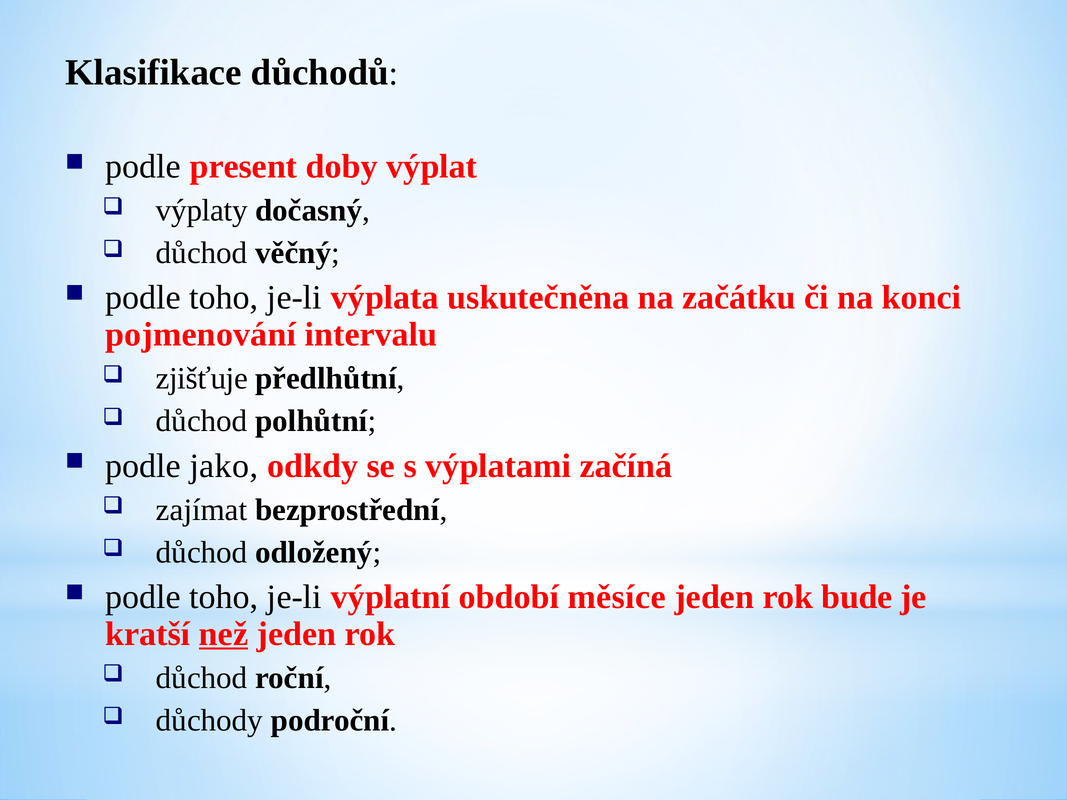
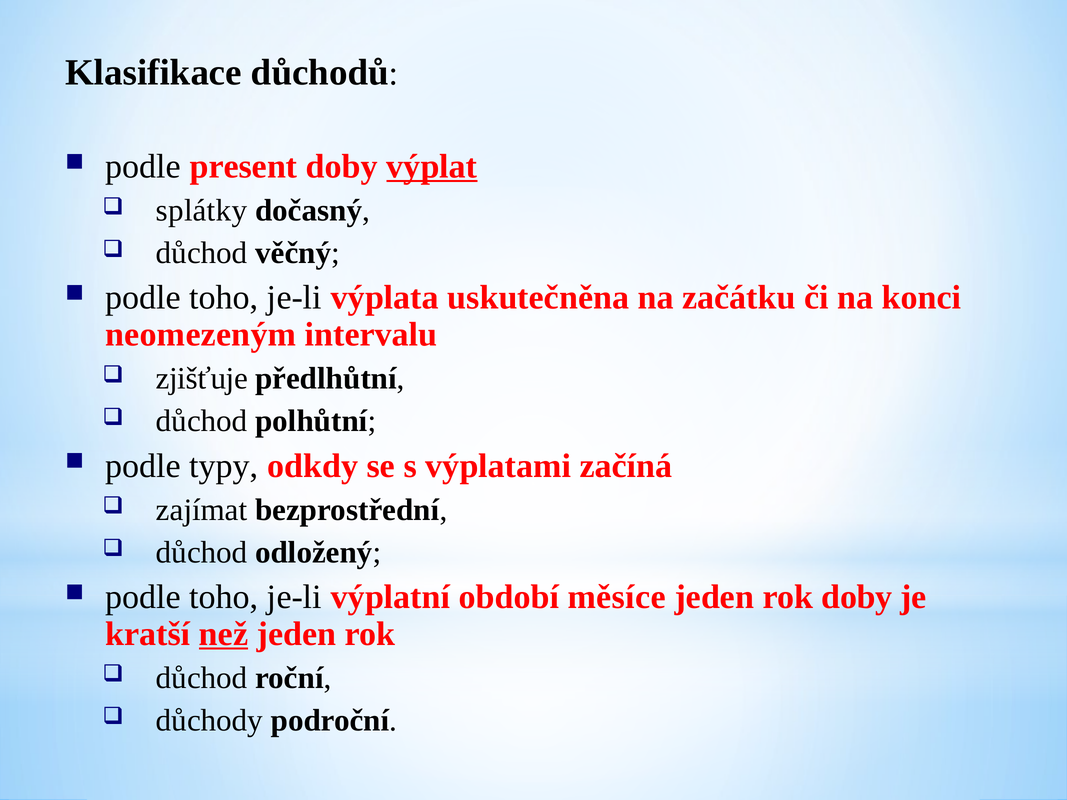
výplat underline: none -> present (432, 166)
výplaty: výplaty -> splátky (202, 211)
pojmenování: pojmenování -> neomezeným (201, 335)
jako: jako -> typy (224, 466)
rok bude: bude -> doby (857, 597)
